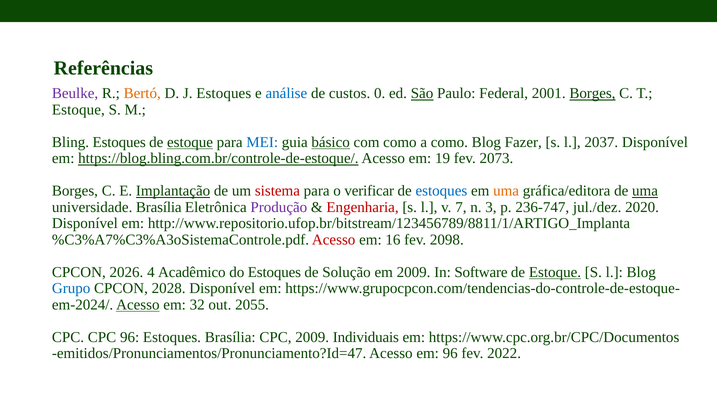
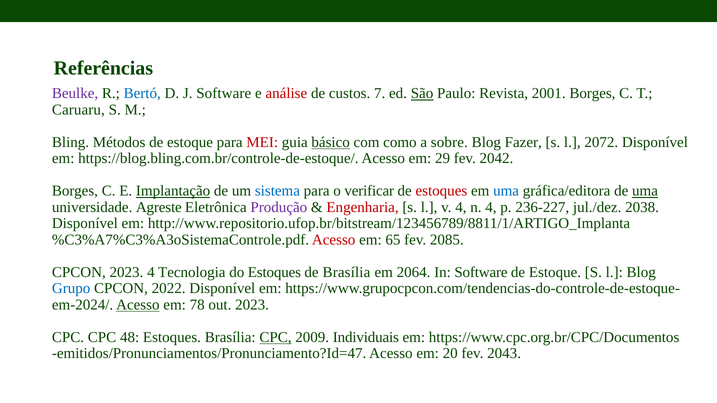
Bertó colour: orange -> blue (142, 94)
J Estoques: Estoques -> Software (224, 94)
análise colour: blue -> red (286, 94)
0: 0 -> 7 (380, 94)
Federal: Federal -> Revista (504, 94)
Borges underline: present -> none (592, 94)
Estoque: Estoque -> Caruaru (78, 110)
Bling Estoques: Estoques -> Métodos (119, 142)
estoque underline: present -> none (190, 142)
MEI colour: blue -> red (262, 142)
a como: como -> sobre (449, 142)
2037: 2037 -> 2072 (601, 142)
https://blog.bling.com.br/controle-de-estoque/ underline: present -> none (218, 159)
19: 19 -> 29 (443, 159)
2073: 2073 -> 2042 (496, 159)
sistema colour: red -> blue (277, 191)
estoques colour: blue -> red (441, 191)
uma colour: orange -> blue (506, 191)
universidade Brasília: Brasília -> Agreste (159, 207)
v 7: 7 -> 4 (461, 207)
n 3: 3 -> 4 (491, 207)
236-747: 236-747 -> 236-227 (542, 207)
2020: 2020 -> 2038 (642, 207)
16: 16 -> 65 (393, 240)
2098: 2098 -> 2085 (447, 240)
CPCON 2026: 2026 -> 2023 (126, 272)
Acadêmico: Acadêmico -> Tecnologia (192, 272)
de Solução: Solução -> Brasília (346, 272)
em 2009: 2009 -> 2064 (414, 272)
Estoque underline: present -> none (555, 272)
2028: 2028 -> 2022 (169, 289)
32: 32 -> 78 (197, 305)
out 2055: 2055 -> 2023 (252, 305)
CPC 96: 96 -> 48 (130, 338)
CPC underline: none -> present (275, 338)
em 96: 96 -> 20 (450, 354)
2022: 2022 -> 2043 (504, 354)
